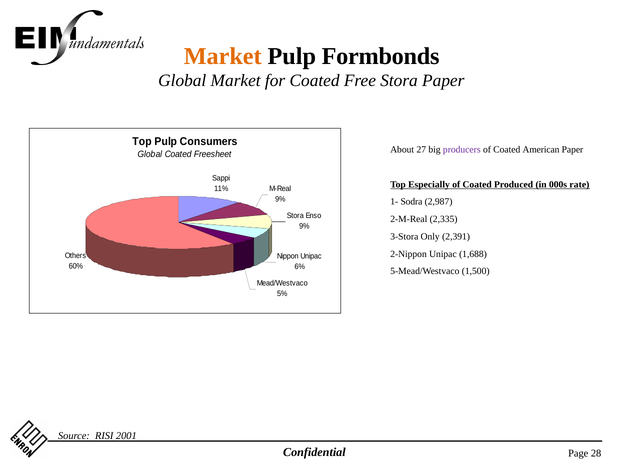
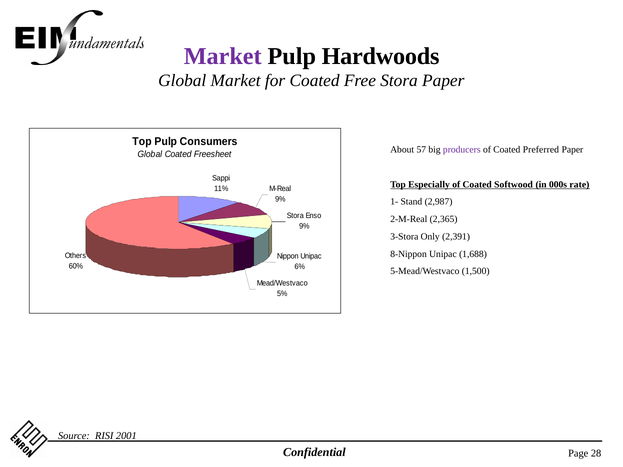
Market colour: orange -> purple (223, 56)
Formbonds: Formbonds -> Hardwoods (381, 56)
27: 27 -> 57 (421, 150)
American: American -> Preferred (541, 150)
Produced: Produced -> Softwood (514, 184)
Sodra: Sodra -> Stand (411, 202)
2,335: 2,335 -> 2,365 (444, 219)
2-Nippon: 2-Nippon -> 8-Nippon (409, 254)
